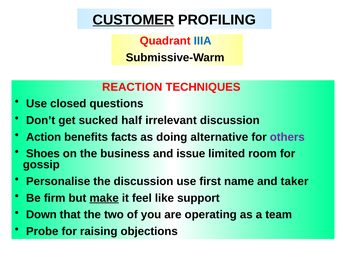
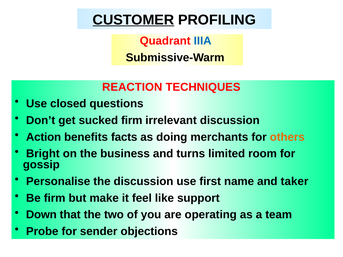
sucked half: half -> firm (132, 120)
alternative: alternative -> merchants (219, 137)
others colour: purple -> orange (287, 137)
Shoes: Shoes -> Bright (43, 154)
issue: issue -> turns (191, 154)
make underline: present -> none (104, 198)
raising: raising -> sender (99, 232)
